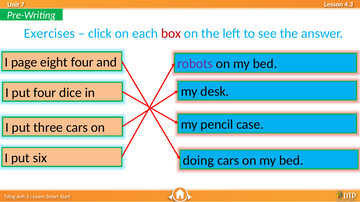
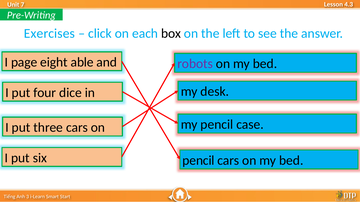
box colour: red -> black (171, 34)
eight four: four -> able (82, 62)
doing: doing -> pencil (199, 161)
